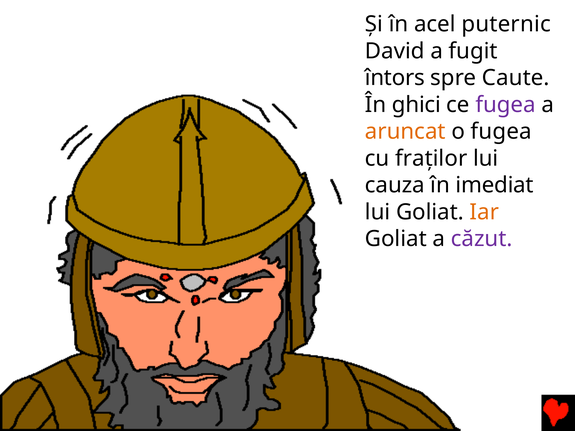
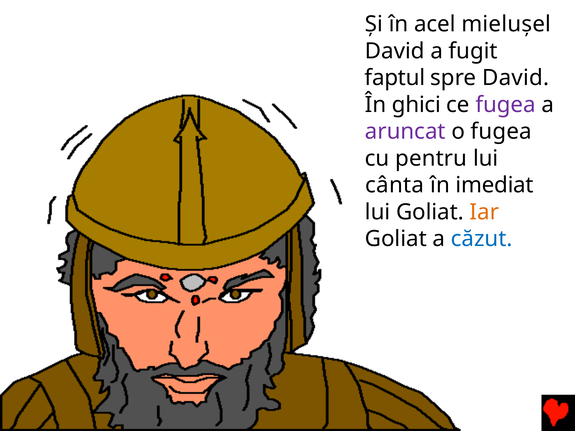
puternic: puternic -> mielușel (506, 24)
întors: întors -> faptul (395, 78)
spre Caute: Caute -> David (516, 78)
aruncat colour: orange -> purple (405, 132)
fraților: fraților -> pentru (431, 158)
cauza: cauza -> cânta (395, 185)
căzut colour: purple -> blue (482, 239)
